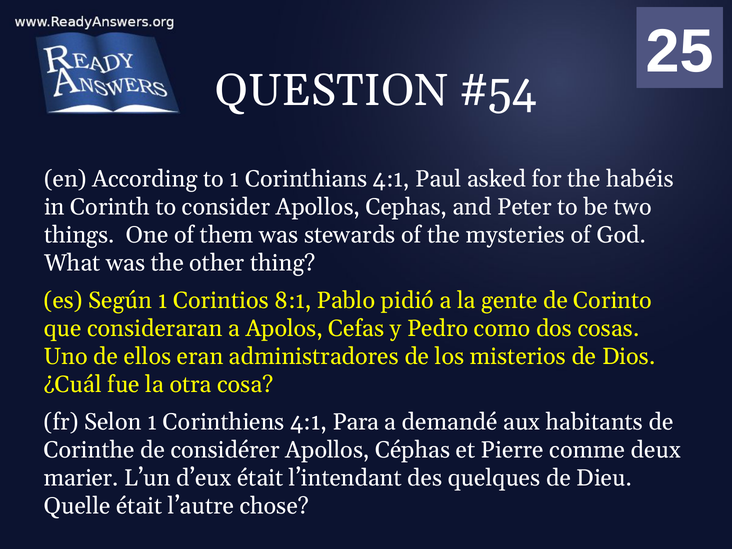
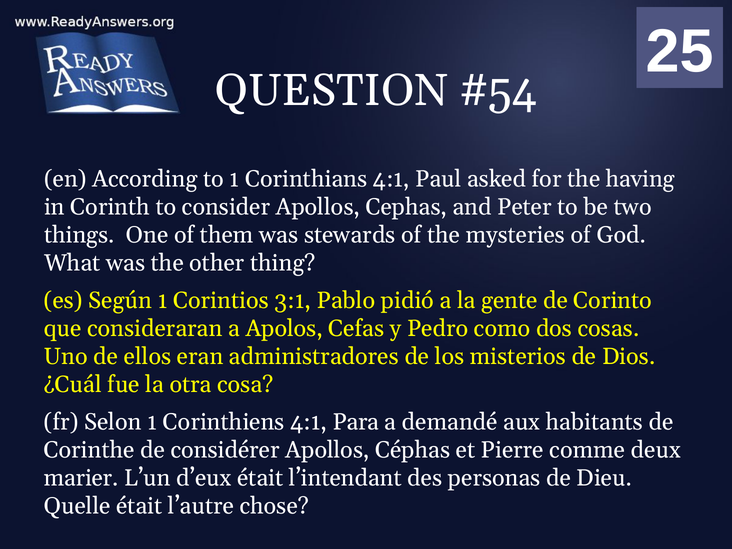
habéis: habéis -> having (640, 179)
8:1: 8:1 -> 3:1 (293, 300)
quelques: quelques -> personas (494, 478)
